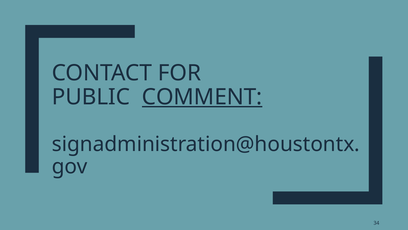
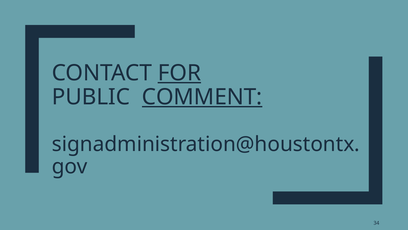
FOR underline: none -> present (179, 73)
